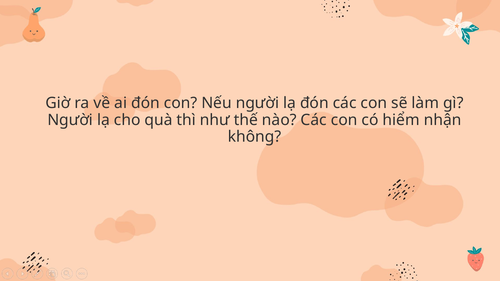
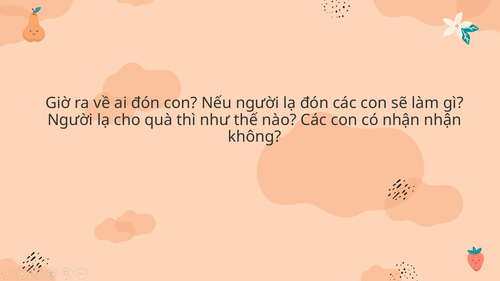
có hiểm: hiểm -> nhận (401, 120)
